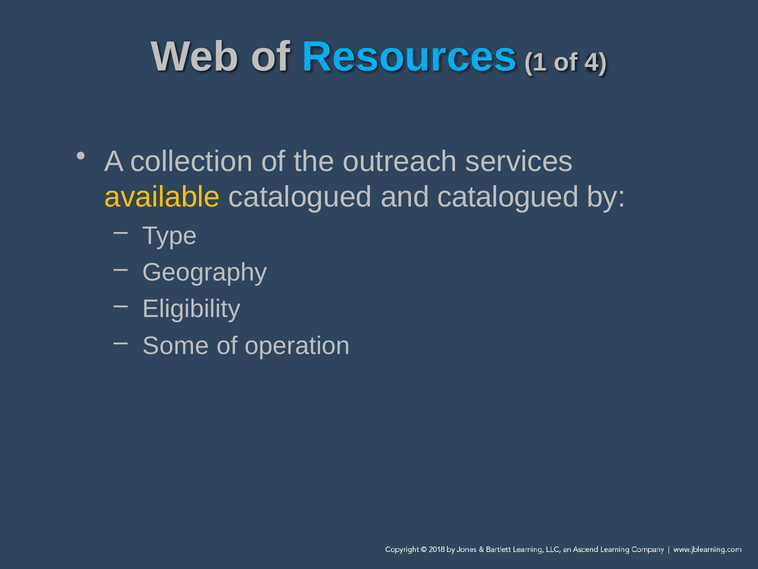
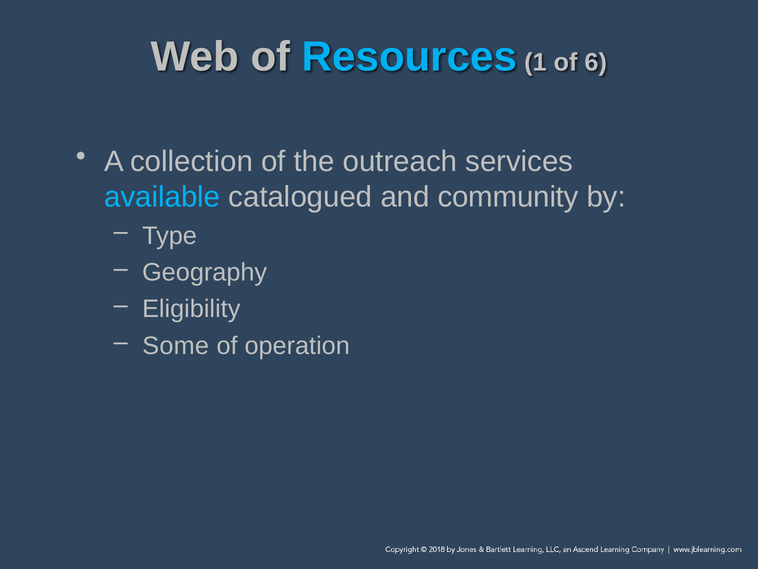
4: 4 -> 6 (596, 62)
available colour: yellow -> light blue (162, 197)
and catalogued: catalogued -> community (508, 197)
